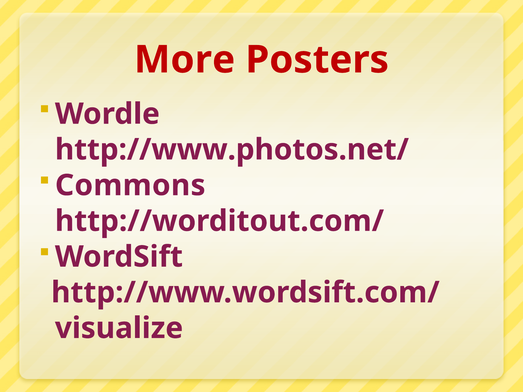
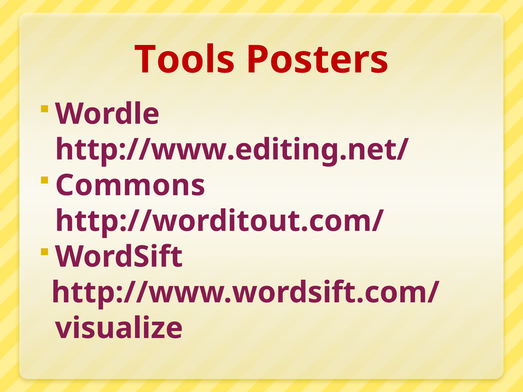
More: More -> Tools (185, 60)
http://www.photos.net/: http://www.photos.net/ -> http://www.editing.net/ (232, 150)
